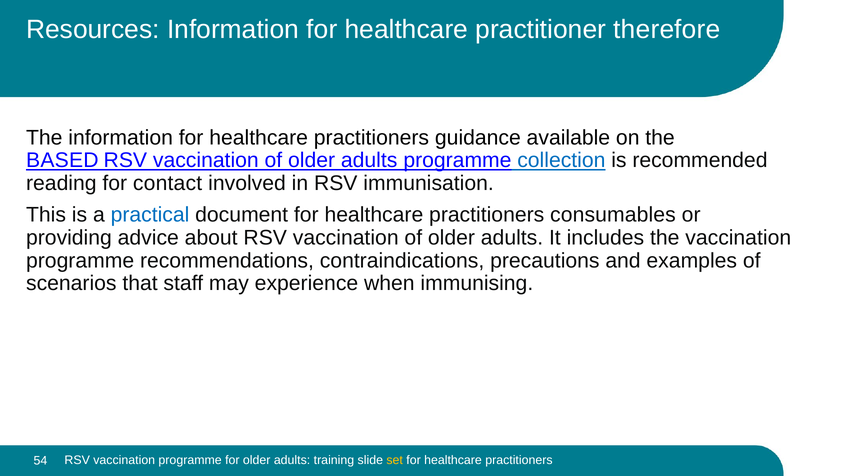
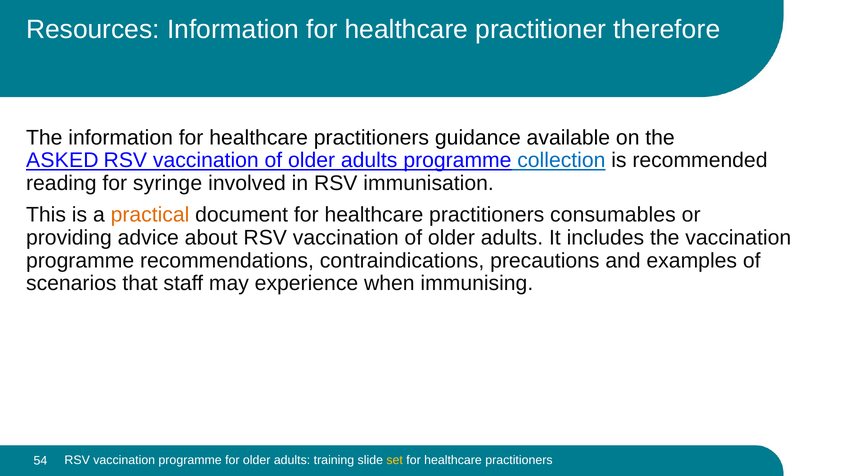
BASED: BASED -> ASKED (62, 160)
contact: contact -> syringe (168, 183)
practical colour: blue -> orange (150, 215)
